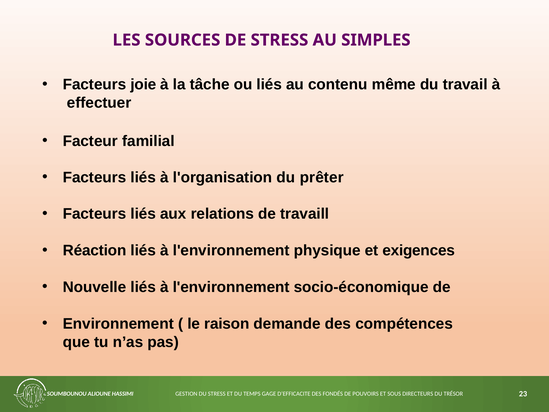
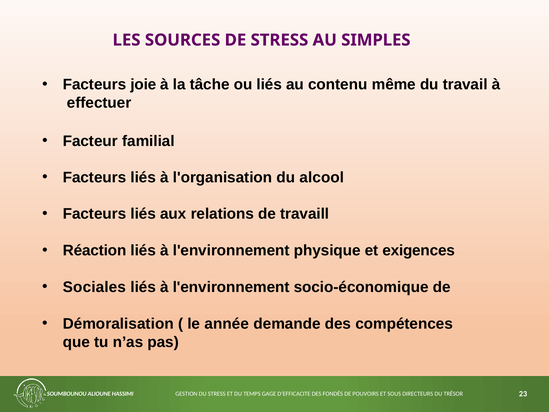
prêter: prêter -> alcool (322, 177)
Nouvelle: Nouvelle -> Sociales (94, 287)
Environnement: Environnement -> Démoralisation (118, 323)
raison: raison -> année (227, 323)
